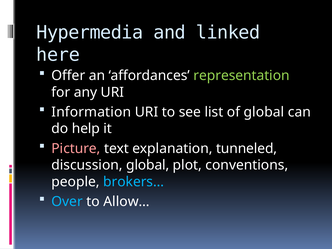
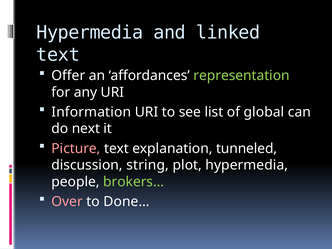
here: here -> text (58, 55)
help: help -> next (86, 129)
discussion global: global -> string (148, 165)
plot conventions: conventions -> hypermedia (247, 165)
brokers… colour: light blue -> light green (134, 182)
Over colour: light blue -> pink (67, 202)
Allow…: Allow… -> Done… (126, 202)
